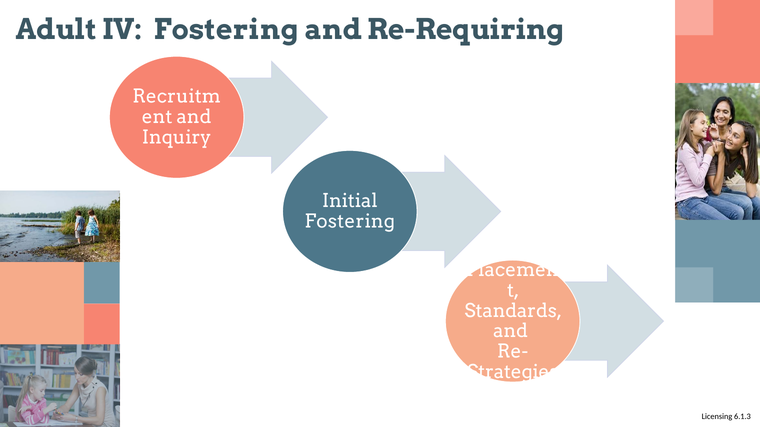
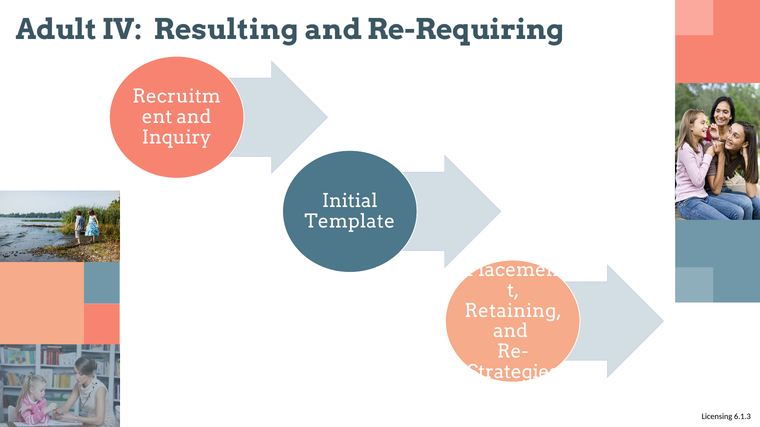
IV Fostering: Fostering -> Resulting (226, 30)
Fostering: Fostering -> Template (350, 222)
Standards: Standards -> Retaining (513, 311)
